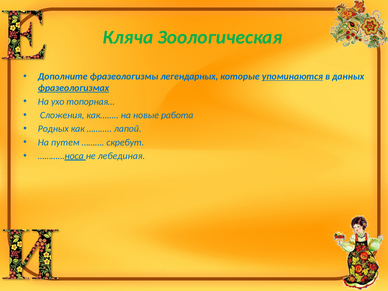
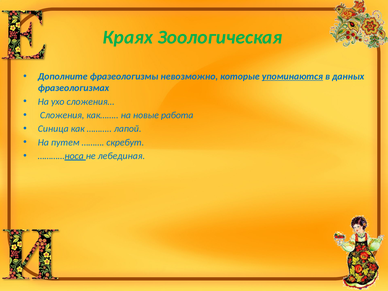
Кляча: Кляча -> Краях (128, 37)
легендарных: легендарных -> невозможно (189, 76)
фразеологизмах underline: present -> none (73, 88)
топорная…: топорная… -> сложения… (90, 102)
Родных: Родных -> Синица (53, 129)
